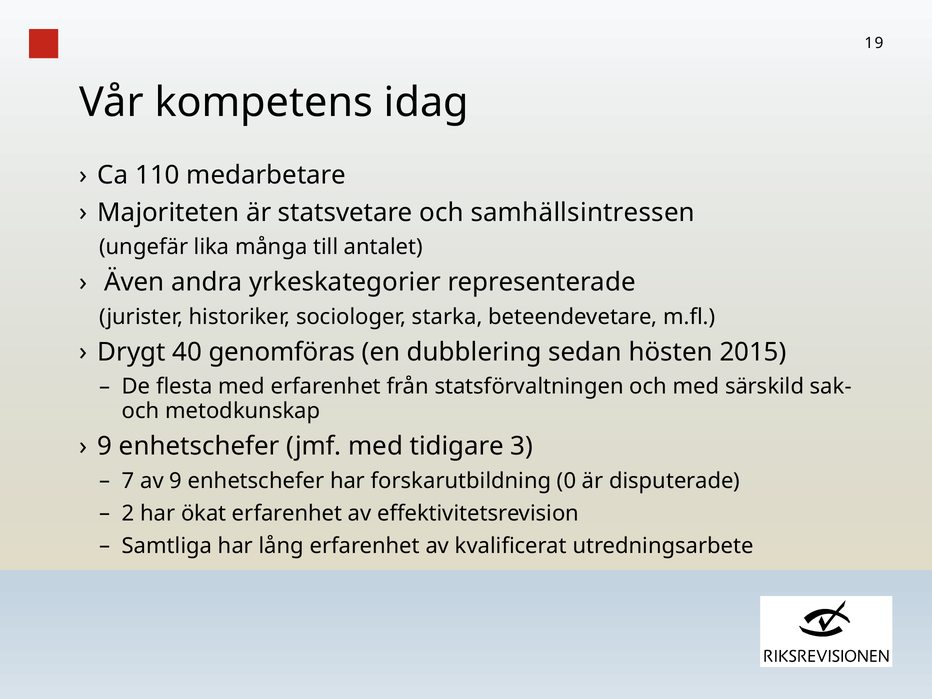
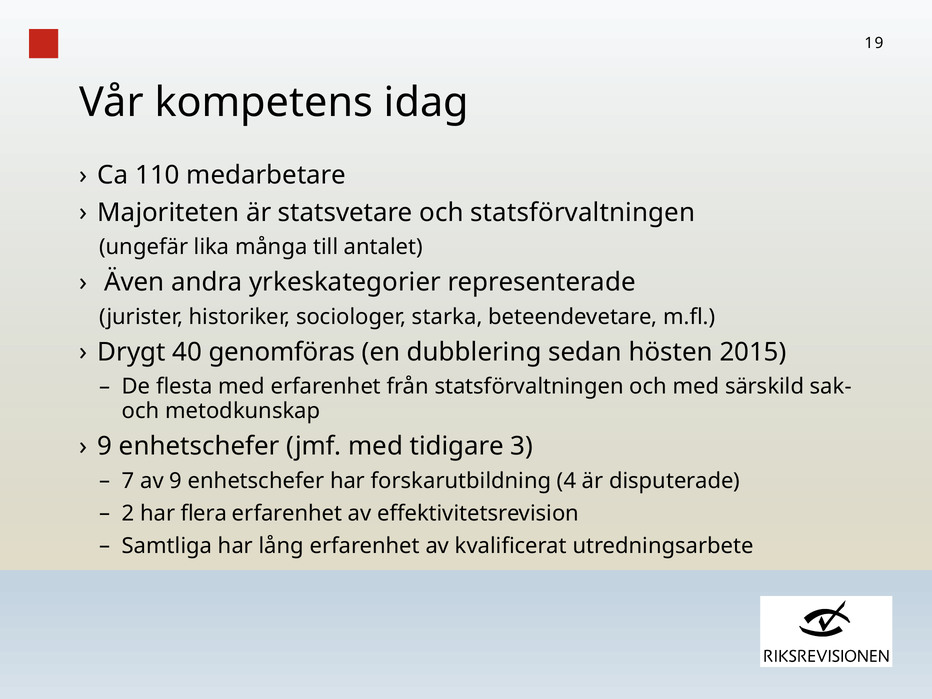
och samhällsintressen: samhällsintressen -> statsförvaltningen (583, 213)
0: 0 -> 4 (567, 481)
ökat: ökat -> flera (204, 513)
